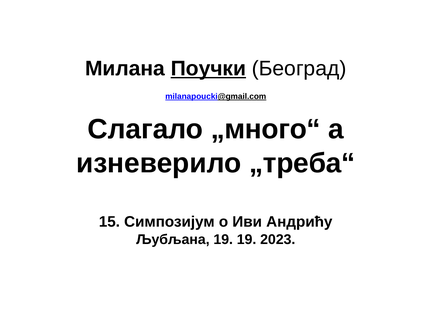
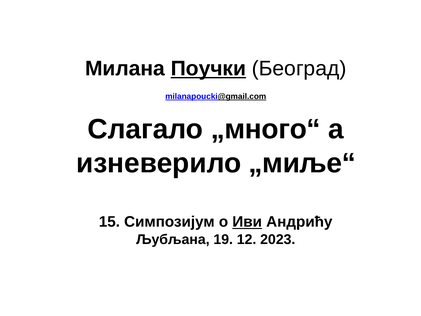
„треба“: „треба“ -> „миље“ (302, 163)
Иви underline: none -> present (247, 222)
19 19: 19 -> 12 (247, 239)
